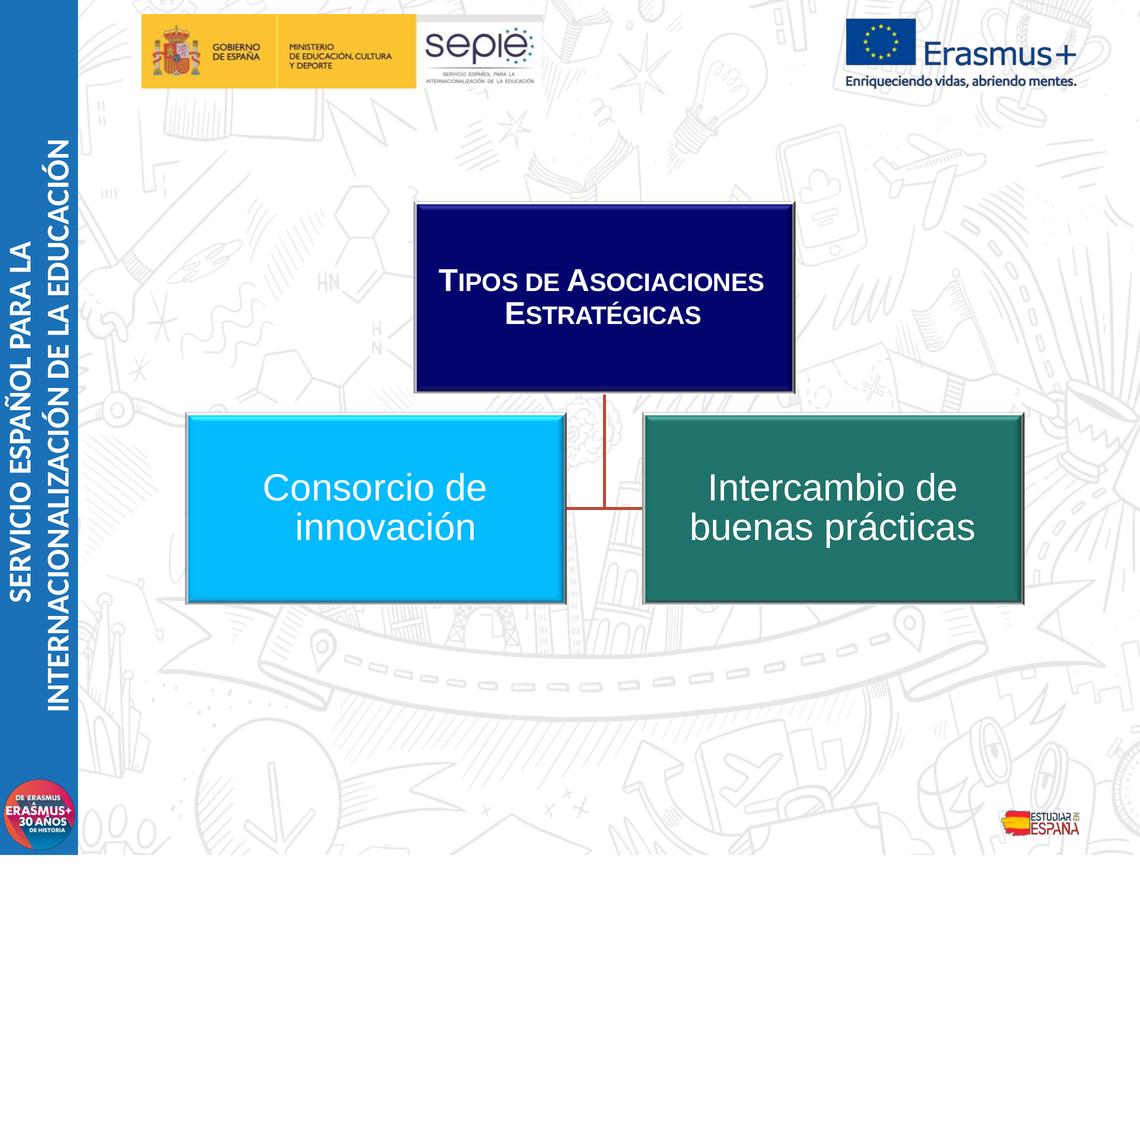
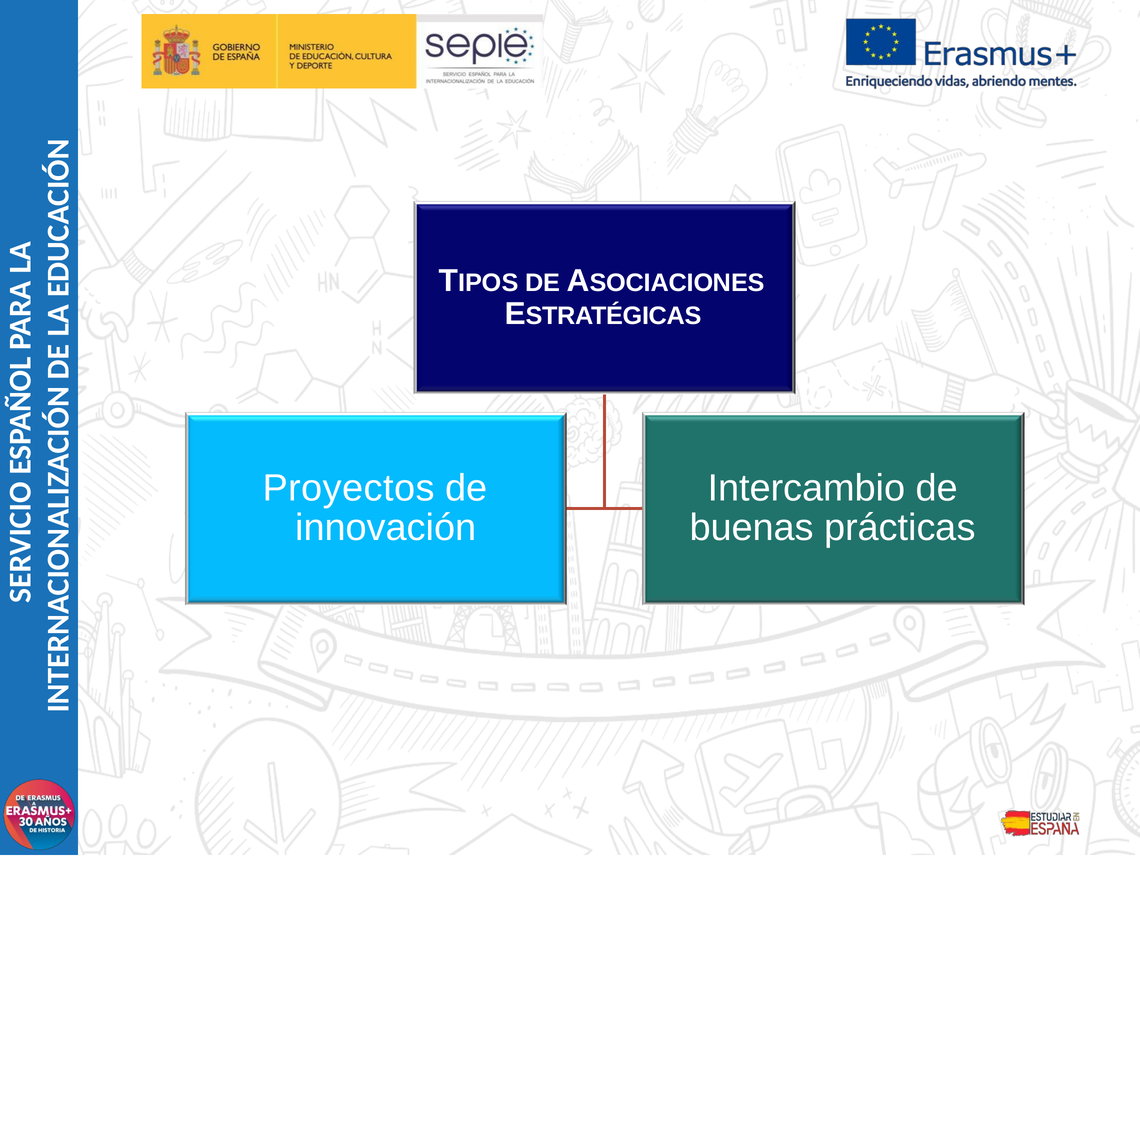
Consorcio: Consorcio -> Proyectos (349, 488)
